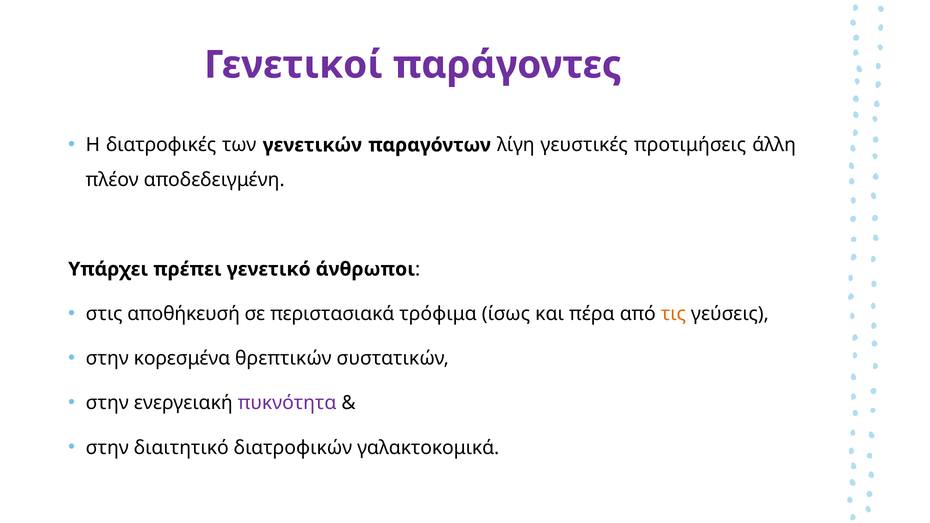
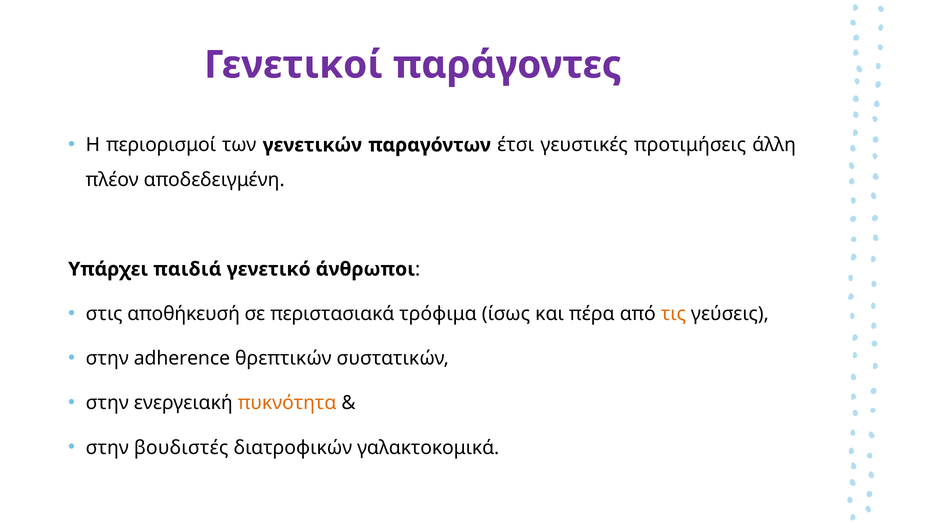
διατροφικές: διατροφικές -> περιορισμοί (161, 145)
λίγη: λίγη -> έτσι (516, 145)
πρέπει: πρέπει -> παιδιά (187, 269)
κορεσμένα: κορεσμένα -> adherence (182, 359)
πυκνότητα colour: purple -> orange (287, 403)
διαιτητικό: διαιτητικό -> βουδιστές (181, 448)
